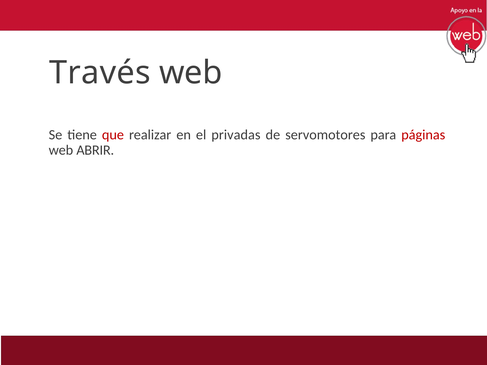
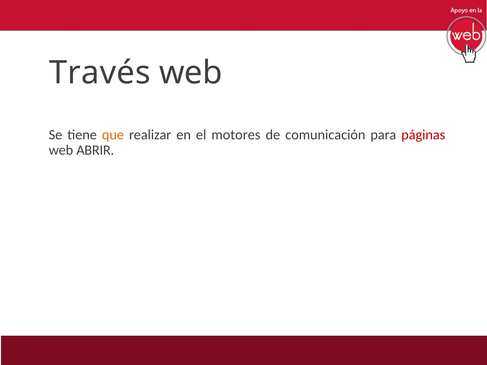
que colour: red -> orange (113, 135)
privadas: privadas -> motores (236, 135)
servomotores: servomotores -> comunicación (325, 135)
